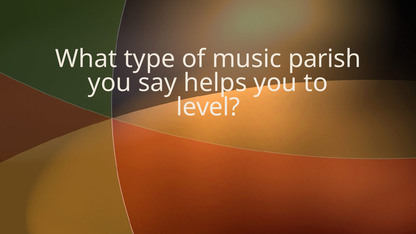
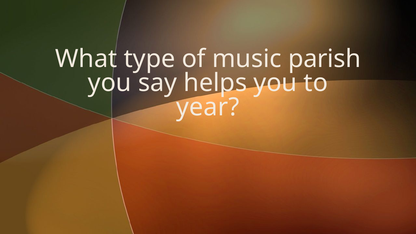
level: level -> year (208, 107)
